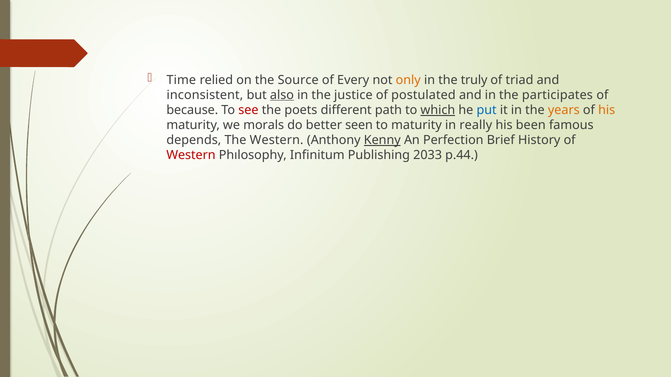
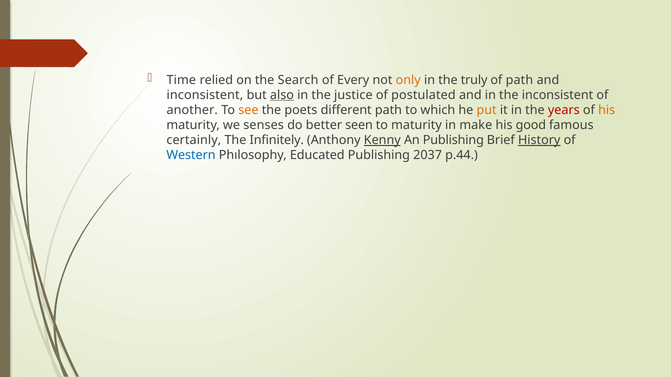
Source: Source -> Search (298, 80)
of triad: triad -> path (519, 80)
the participates: participates -> inconsistent (558, 95)
because: because -> another (192, 110)
see colour: red -> orange (248, 110)
which underline: present -> none (438, 110)
put colour: blue -> orange (487, 110)
years colour: orange -> red (564, 110)
morals: morals -> senses (264, 125)
really: really -> make (476, 125)
been: been -> good (531, 125)
depends: depends -> certainly (194, 140)
The Western: Western -> Inﬁnitely (277, 140)
An Perfection: Perfection -> Publishing (453, 140)
History underline: none -> present (539, 140)
Western colour: red -> blue (191, 155)
Inﬁnitum: Inﬁnitum -> Educated (317, 155)
2033: 2033 -> 2037 (428, 155)
